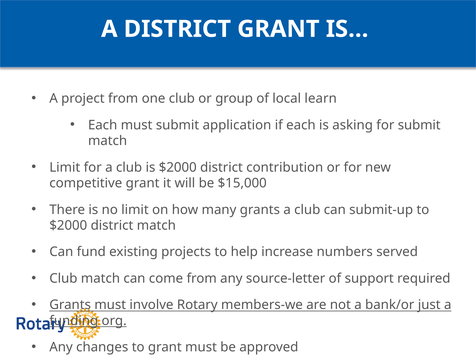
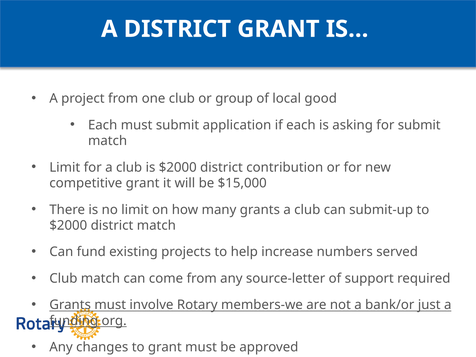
learn: learn -> good (321, 99)
